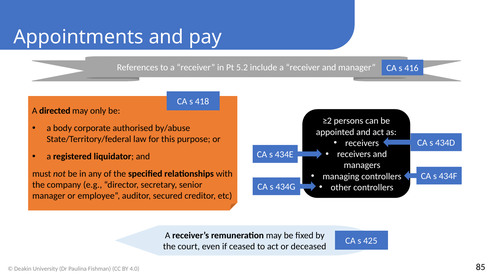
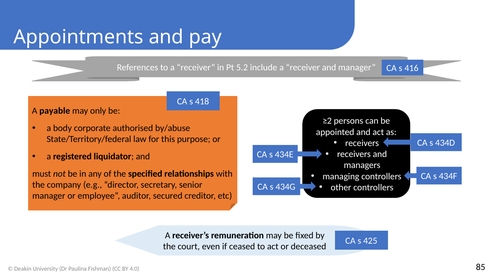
directed: directed -> payable (55, 111)
